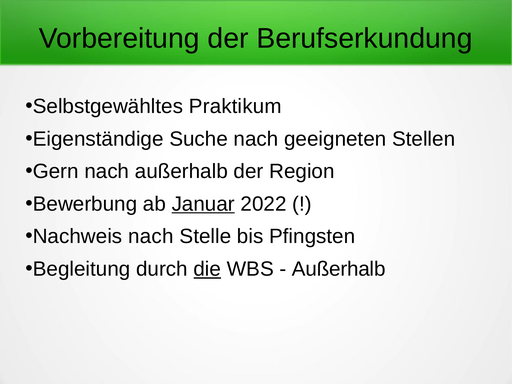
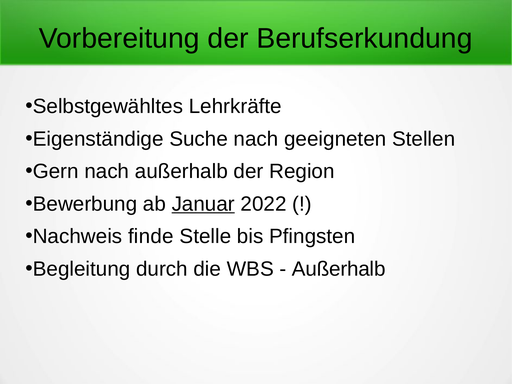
Praktikum: Praktikum -> Lehrkräfte (235, 106)
Nachweis nach: nach -> finde (151, 236)
die underline: present -> none (207, 269)
